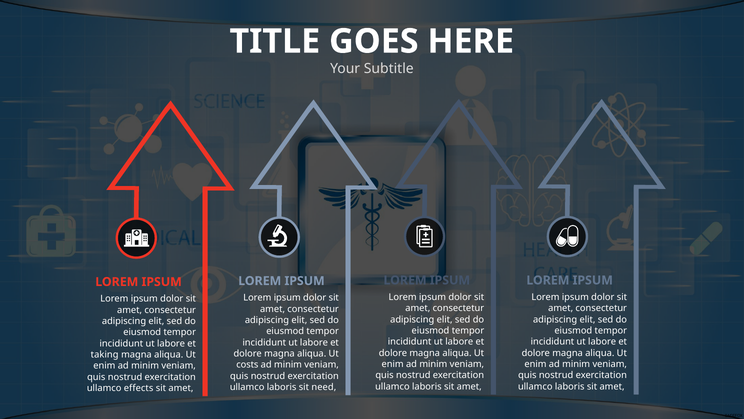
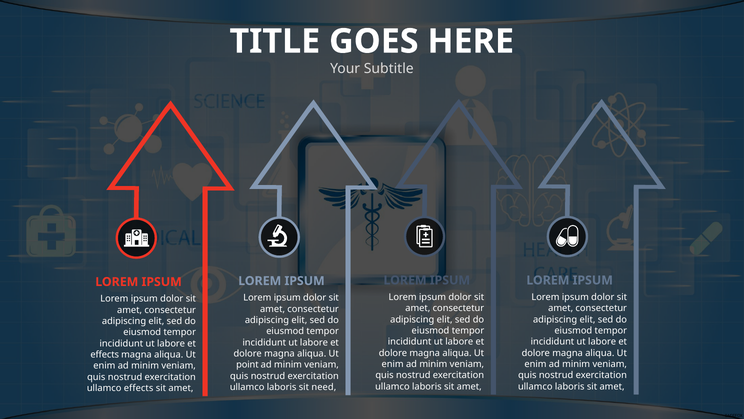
taking: taking -> effects (105, 354)
costs: costs -> point (247, 364)
